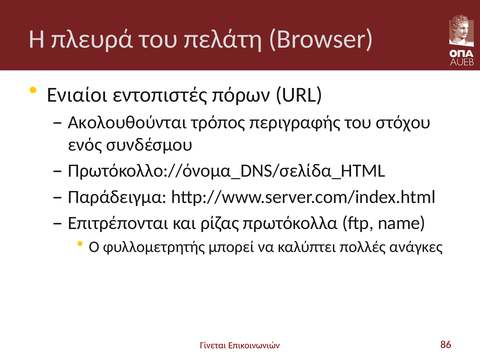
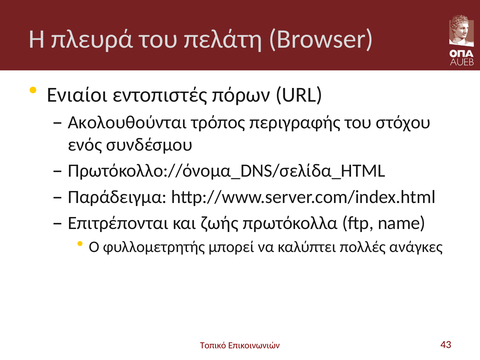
ρίζας: ρίζας -> ζωής (220, 223)
Γίνεται: Γίνεται -> Τοπικό (213, 345)
86: 86 -> 43 (446, 345)
